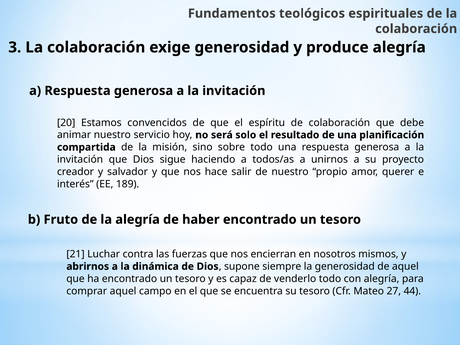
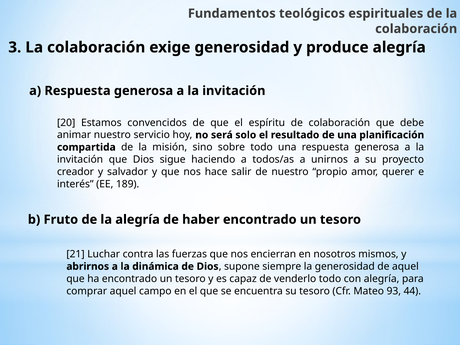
27: 27 -> 93 (394, 291)
